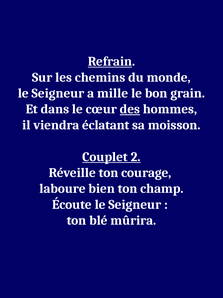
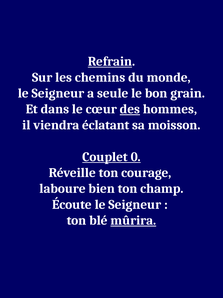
mille: mille -> seule (113, 93)
2: 2 -> 0 (136, 156)
mûrira underline: none -> present (133, 220)
